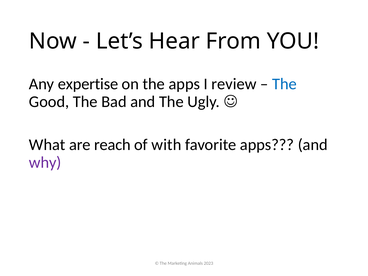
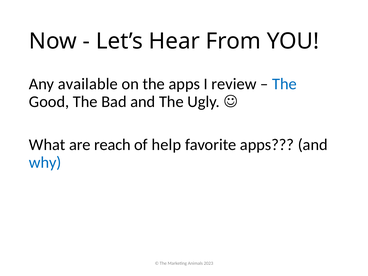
expertise: expertise -> available (88, 84)
with: with -> help (166, 145)
why colour: purple -> blue (45, 162)
